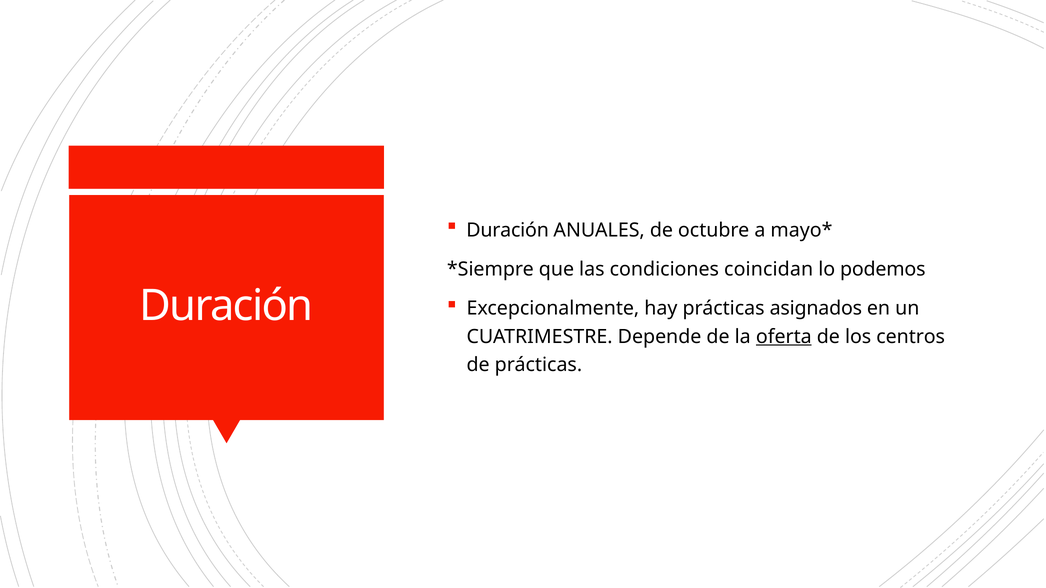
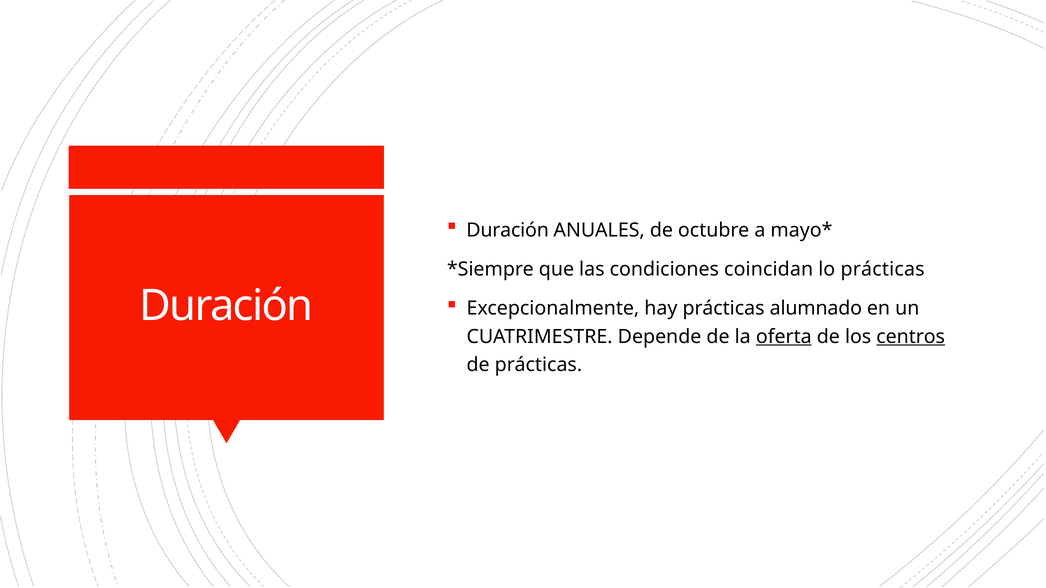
lo podemos: podemos -> prácticas (883, 270)
asignados: asignados -> alumnado (816, 309)
centros underline: none -> present (911, 337)
